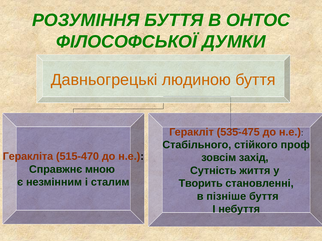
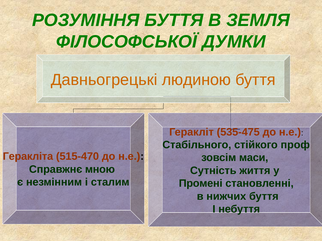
ОНТОС: ОНТОС -> ЗЕМЛЯ (258, 20)
захід: захід -> маси (254, 158)
Творить: Творить -> Промені (201, 184)
пізніше: пізніше -> нижчих (226, 197)
